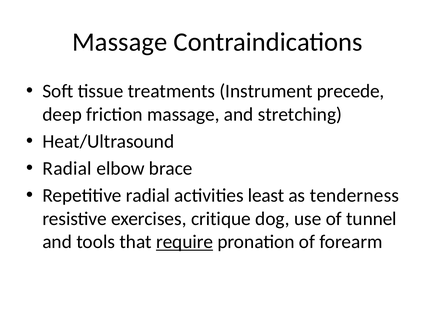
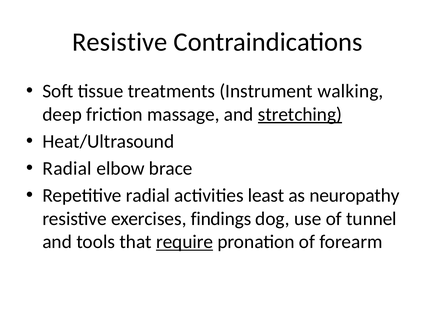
Massage: Massage -> Resistive (120, 42)
precede: precede -> walking (350, 91)
stretching underline: none -> present (300, 114)
tenderness: tenderness -> neuropathy (355, 196)
critique: critique -> findings (221, 219)
